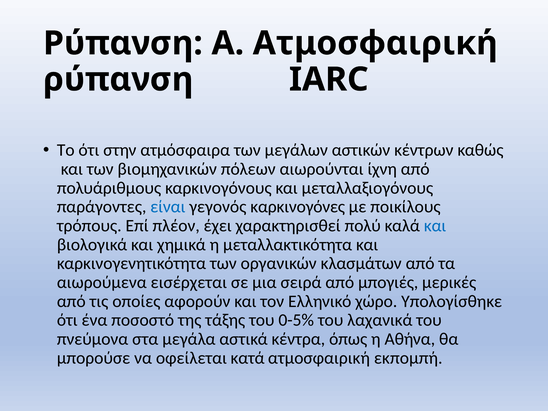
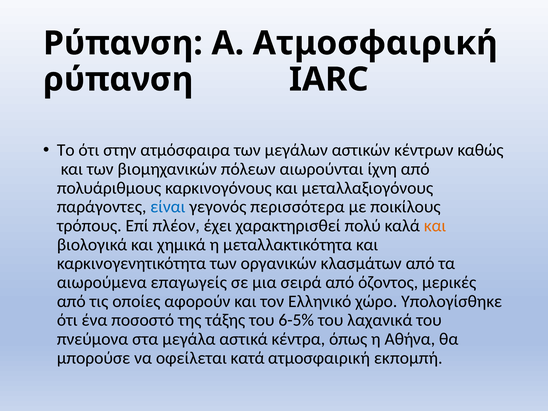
καρκινογόνες: καρκινογόνες -> περισσότερα (297, 207)
και colour: blue -> orange (435, 226)
εισέρχεται: εισέρχεται -> επαγωγείς (189, 282)
μπογιές: μπογιές -> όζοντος (388, 282)
0-5%: 0-5% -> 6-5% (296, 320)
